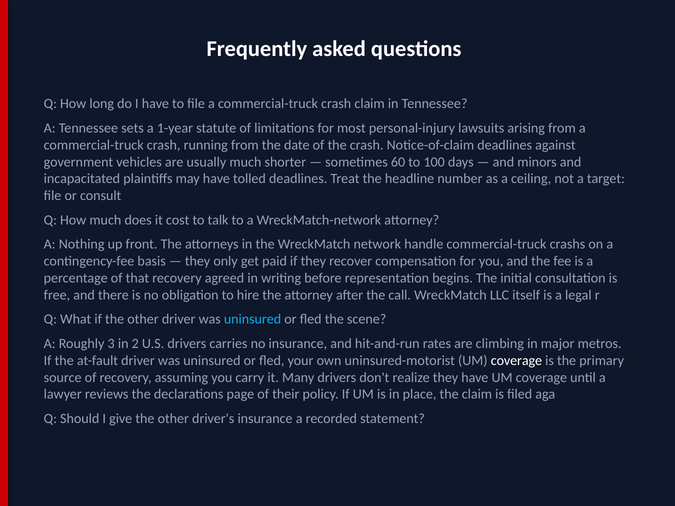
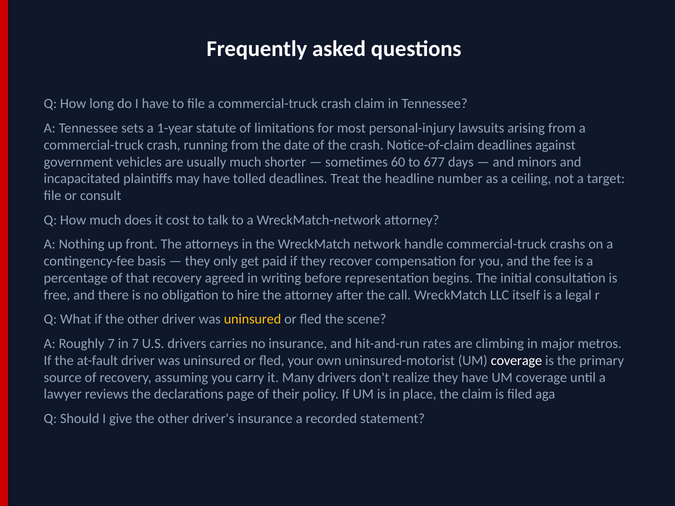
100: 100 -> 677 (434, 162)
uninsured colour: light blue -> yellow (253, 319)
Roughly 3: 3 -> 7 (111, 344)
in 2: 2 -> 7 (135, 344)
